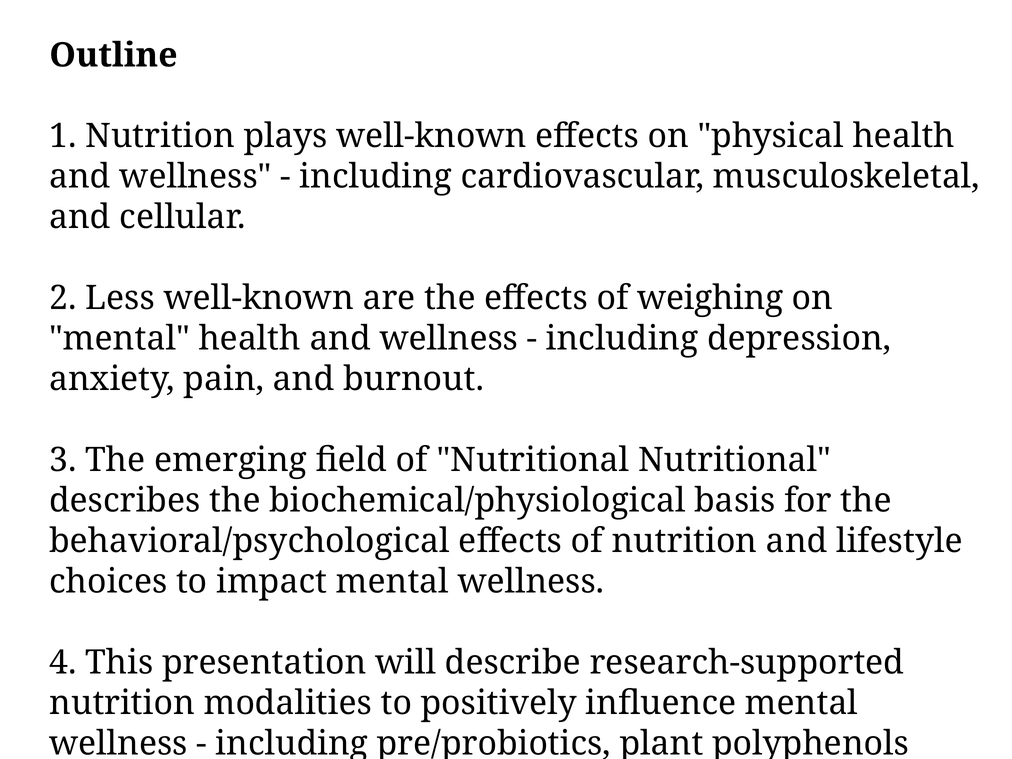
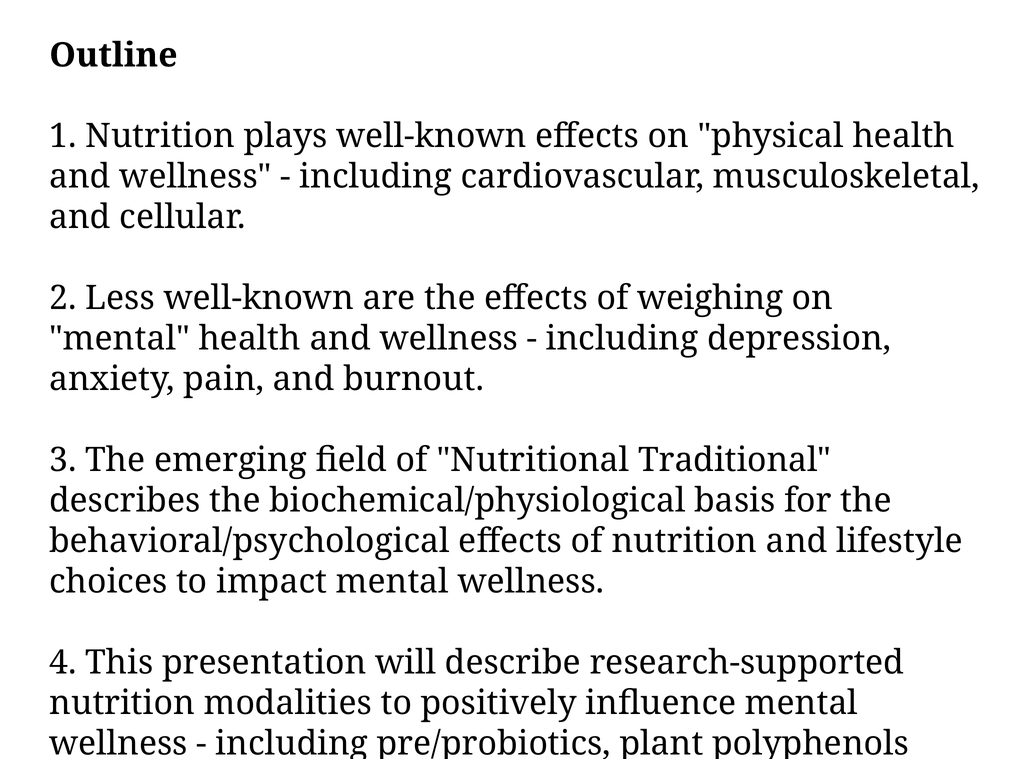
Nutritional Nutritional: Nutritional -> Traditional (735, 460)
